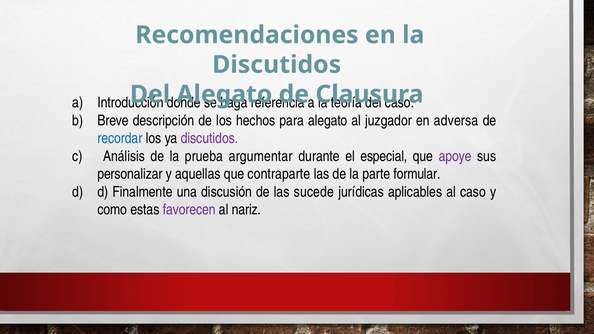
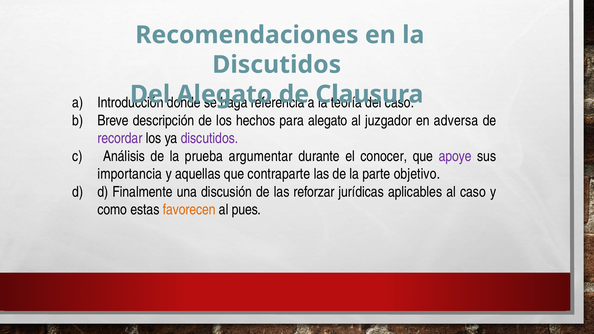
recordar colour: blue -> purple (120, 138)
especial: especial -> conocer (384, 156)
personalizar: personalizar -> importancia (130, 174)
formular: formular -> objetivo (417, 174)
sucede: sucede -> reforzar (314, 192)
favorecen colour: purple -> orange (189, 210)
nariz: nariz -> pues (246, 210)
